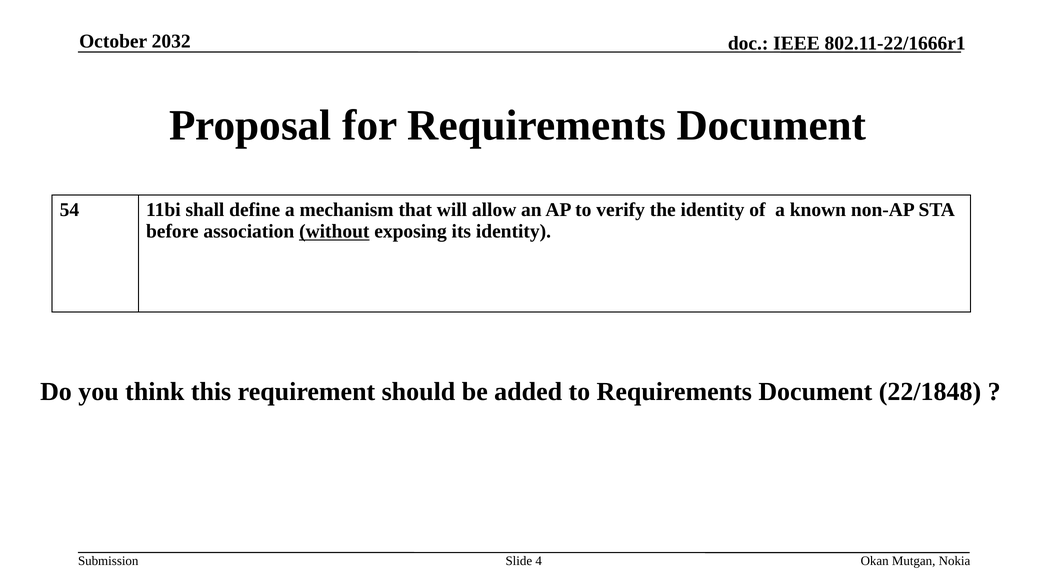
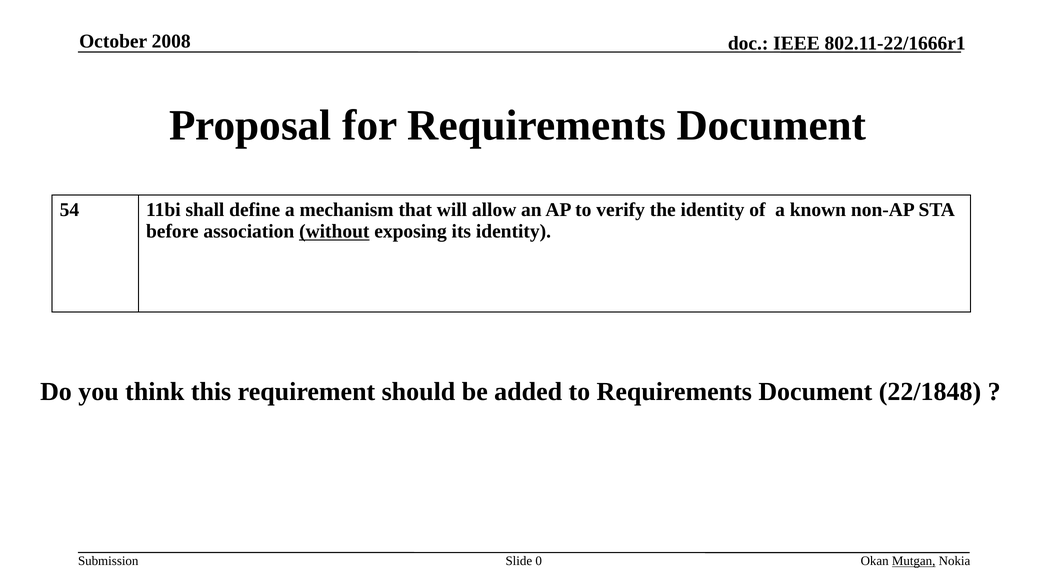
2032: 2032 -> 2008 (171, 41)
4: 4 -> 0 (539, 561)
Mutgan underline: none -> present (914, 561)
